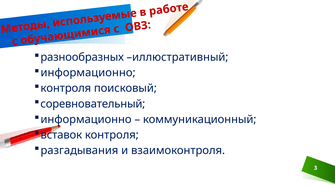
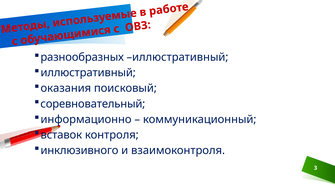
информационно: информационно -> иллюстративный (88, 73)
контроля: контроля -> оказания (66, 89)
разгадывания: разгадывания -> инклюзивного (79, 151)
